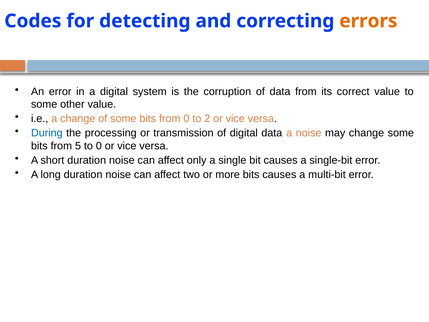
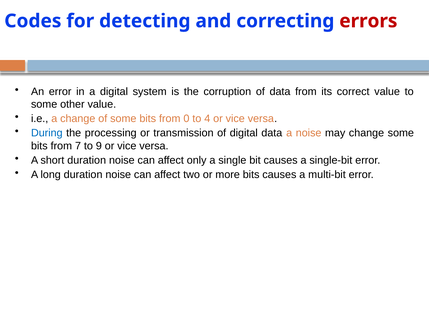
errors colour: orange -> red (368, 21)
2: 2 -> 4 (207, 119)
5: 5 -> 7 (78, 146)
to 0: 0 -> 9 (99, 146)
